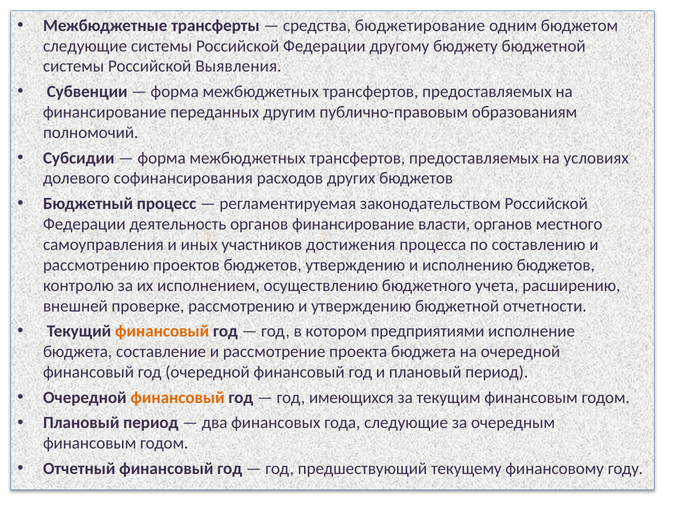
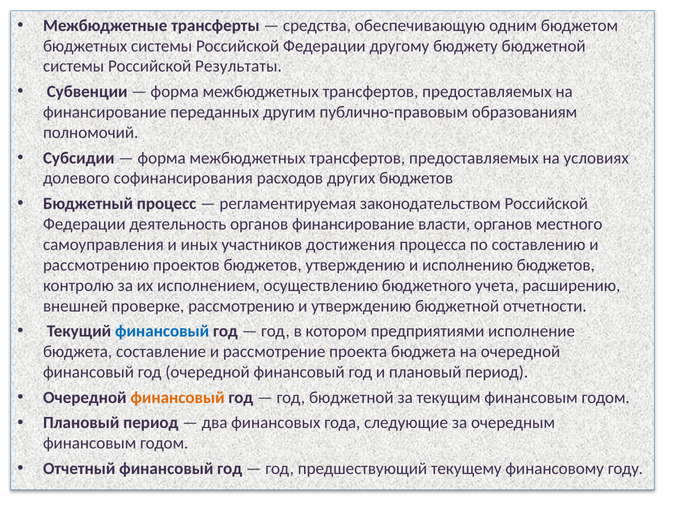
бюджетирование: бюджетирование -> обеспечивающую (420, 25)
следующие: следующие -> бюджетных (85, 46)
Выявления: Выявления -> Результаты (239, 66)
финансовый colour: orange -> blue (162, 331)
год имеющихся: имеющихся -> бюджетной (351, 397)
